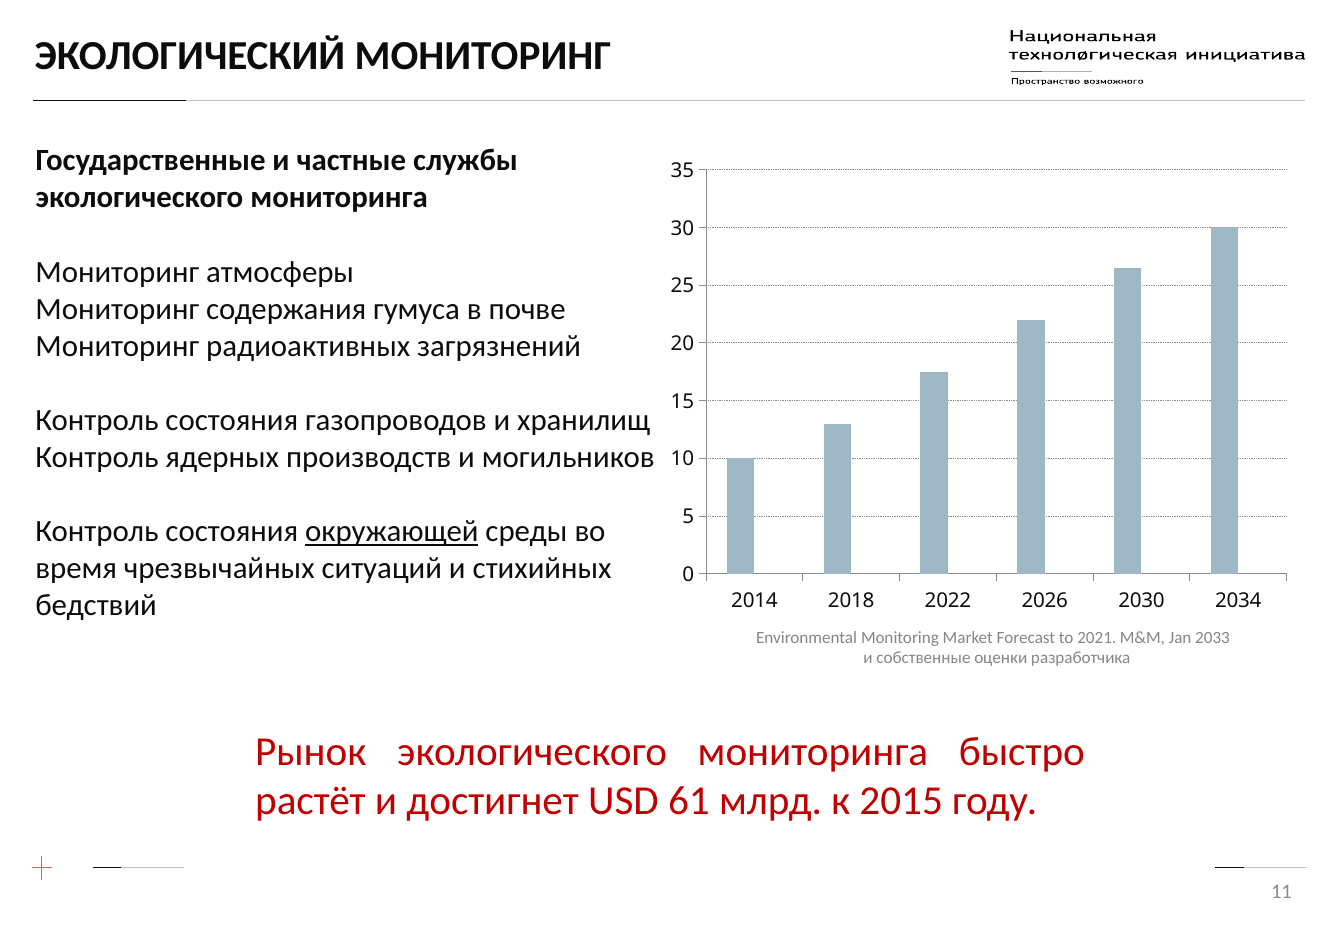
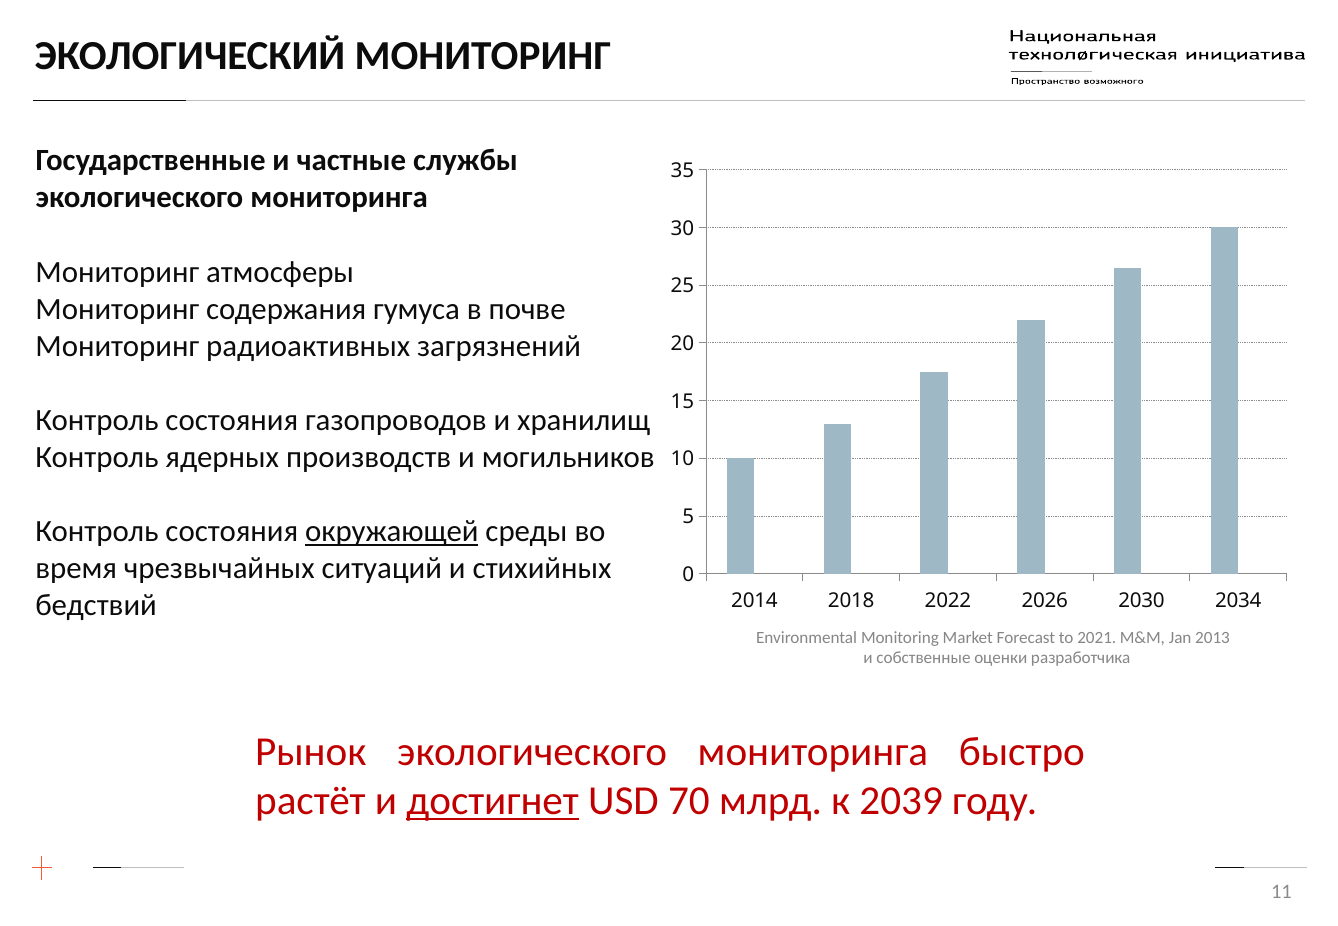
2033: 2033 -> 2013 (1213, 638)
достигнет underline: none -> present (493, 802)
61: 61 -> 70 (689, 802)
2015: 2015 -> 2039 (901, 802)
